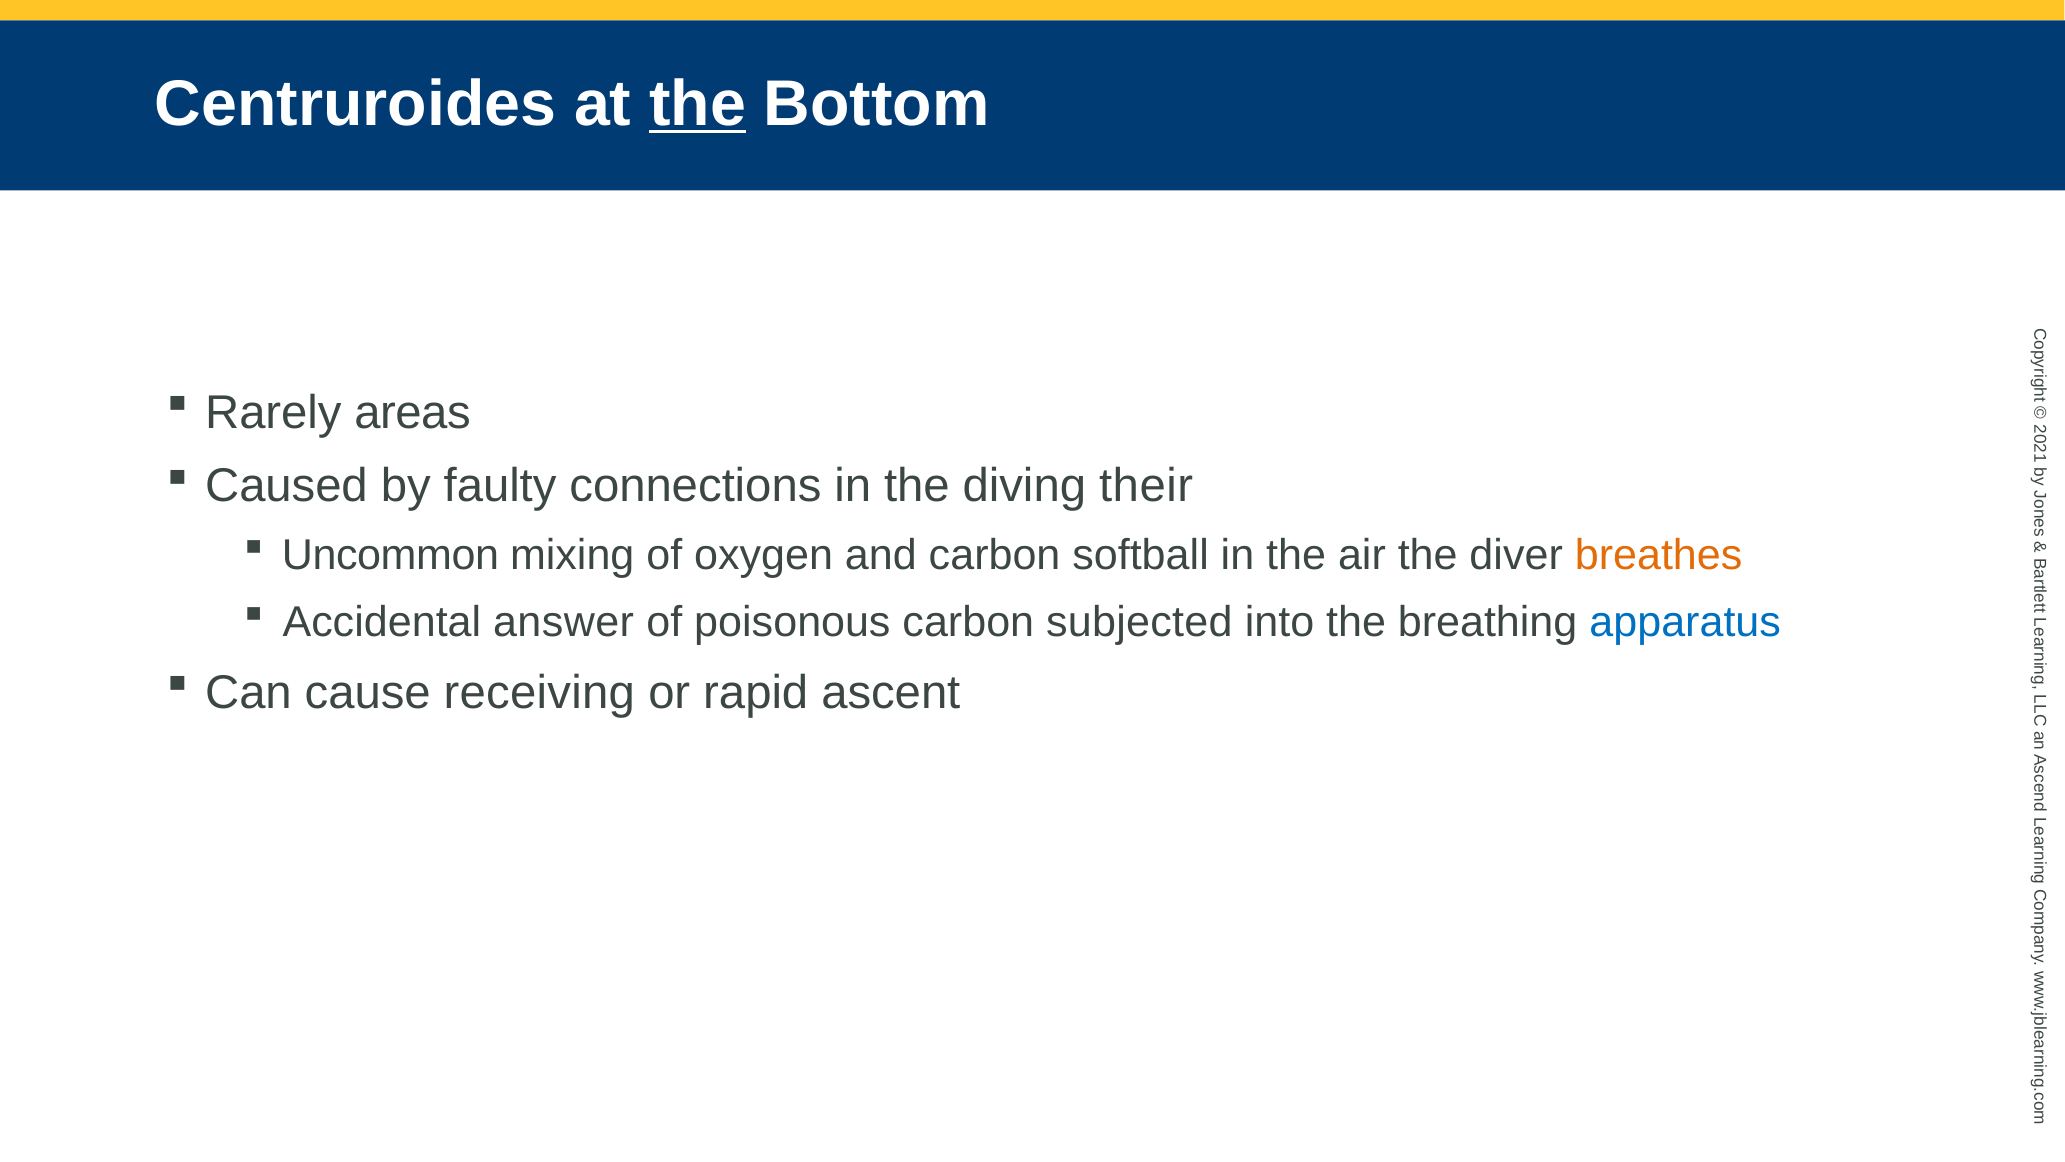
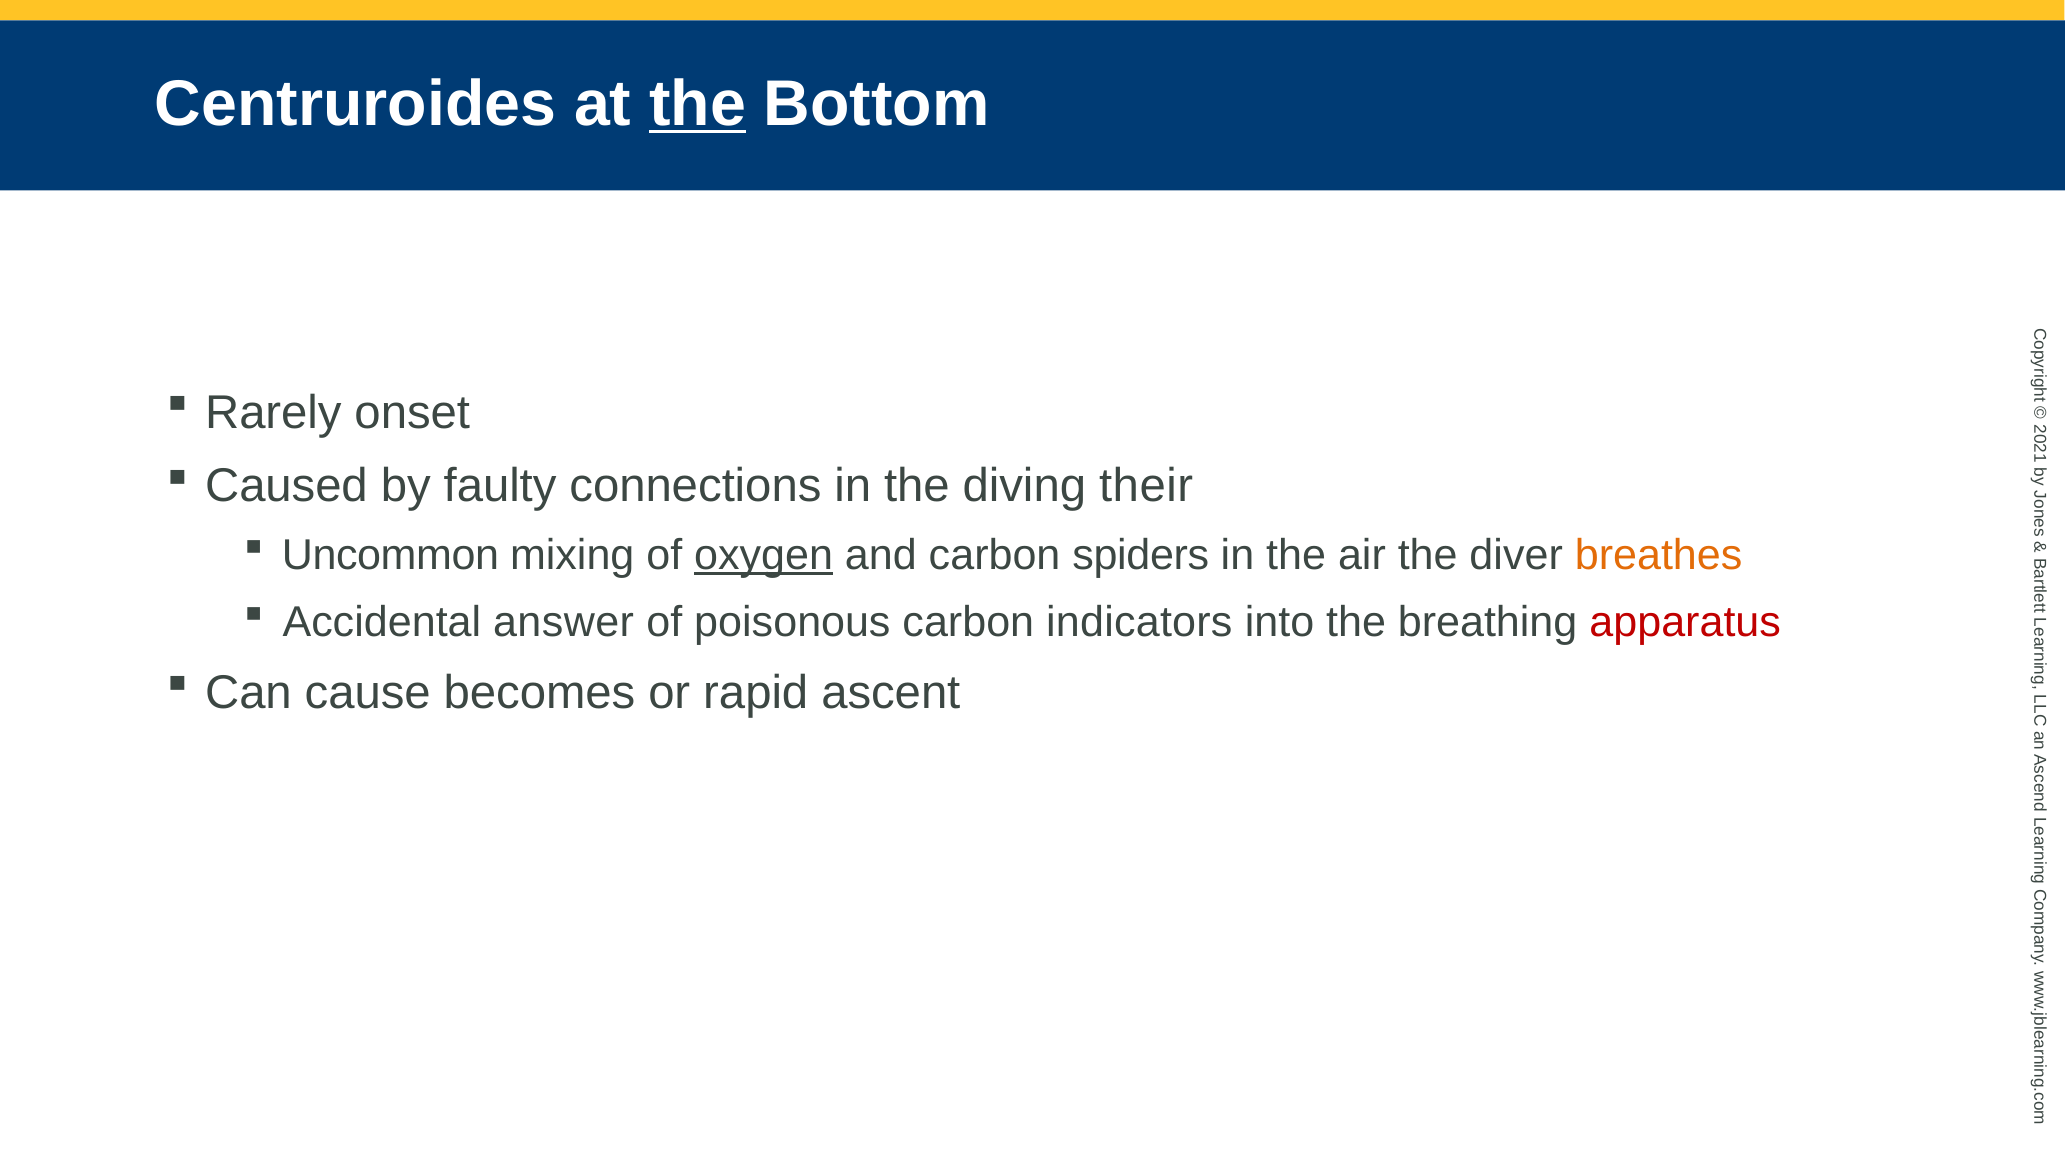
areas: areas -> onset (412, 413)
oxygen underline: none -> present (764, 555)
softball: softball -> spiders (1141, 555)
subjected: subjected -> indicators (1139, 622)
apparatus colour: blue -> red (1685, 622)
receiving: receiving -> becomes (539, 693)
